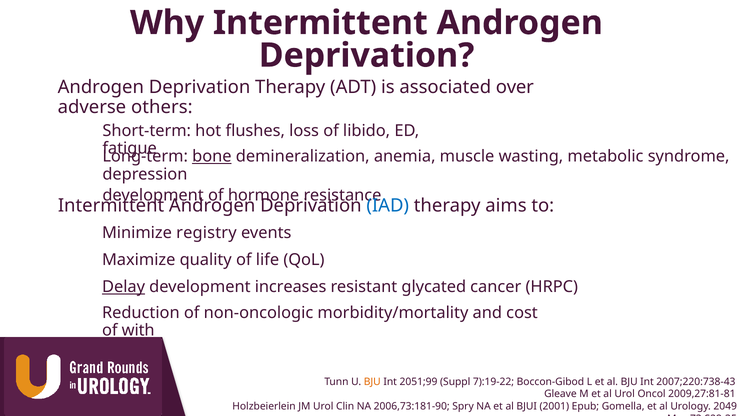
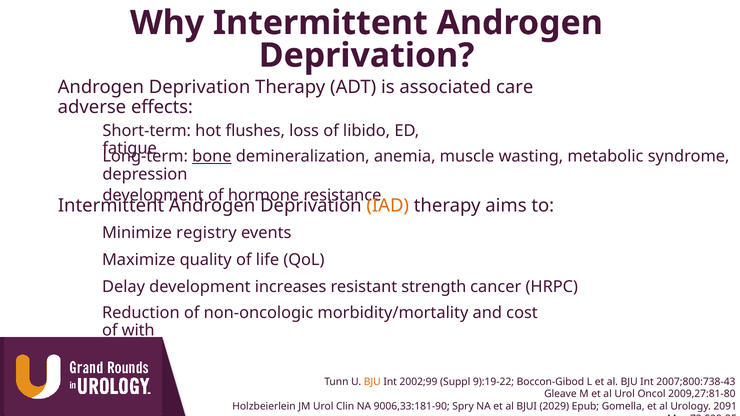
over: over -> care (515, 87)
others: others -> effects (162, 107)
IAD colour: blue -> orange (388, 206)
Delay underline: present -> none (124, 287)
glycated: glycated -> strength (434, 287)
2051;99: 2051;99 -> 2002;99 (419, 382)
7):19-22: 7):19-22 -> 9):19-22 (494, 382)
2007;220:738-43: 2007;220:738-43 -> 2007;800:738-43 (696, 382)
2009,27:81-81: 2009,27:81-81 -> 2009,27:81-80 (702, 394)
2006,73:181-90: 2006,73:181-90 -> 9006,33:181-90 (412, 407)
2001: 2001 -> 2029 (554, 407)
2049: 2049 -> 2091 (725, 407)
